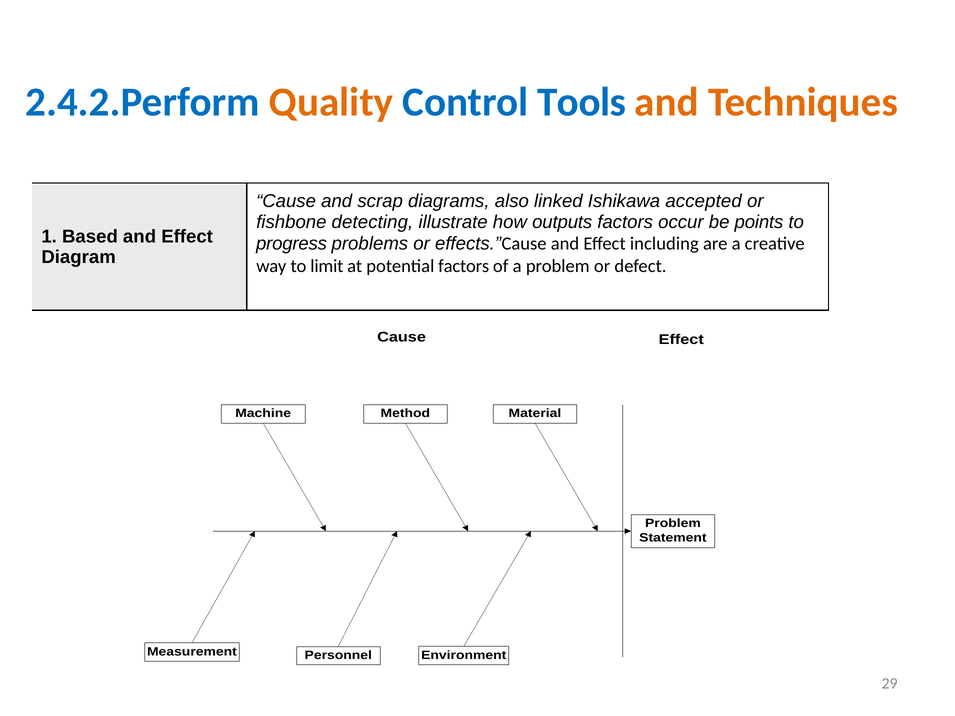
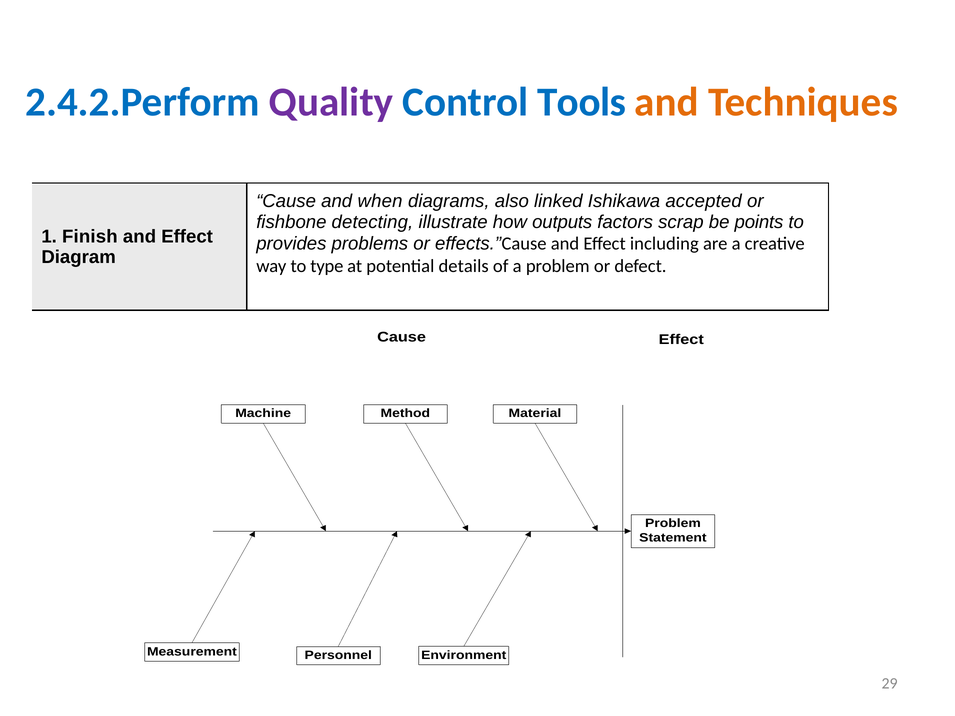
Quality colour: orange -> purple (331, 102)
scrap: scrap -> when (380, 201)
occur: occur -> scrap (681, 222)
Based: Based -> Finish (90, 237)
progress: progress -> provides (291, 244)
limit: limit -> type (327, 266)
potential factors: factors -> details (464, 266)
